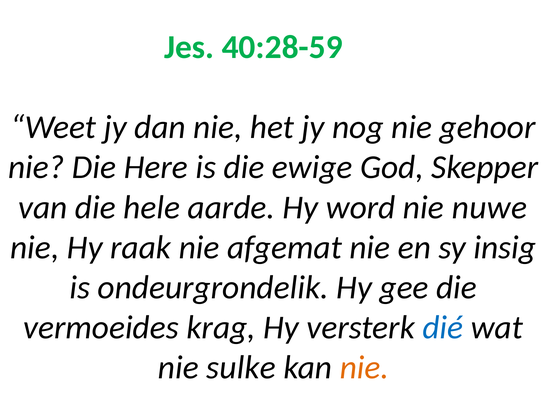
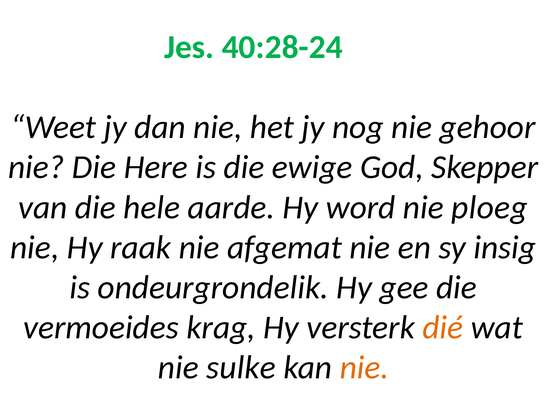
40:28-59: 40:28-59 -> 40:28-24 (282, 47)
nuwe: nuwe -> ploeg (490, 207)
dié colour: blue -> orange (443, 328)
